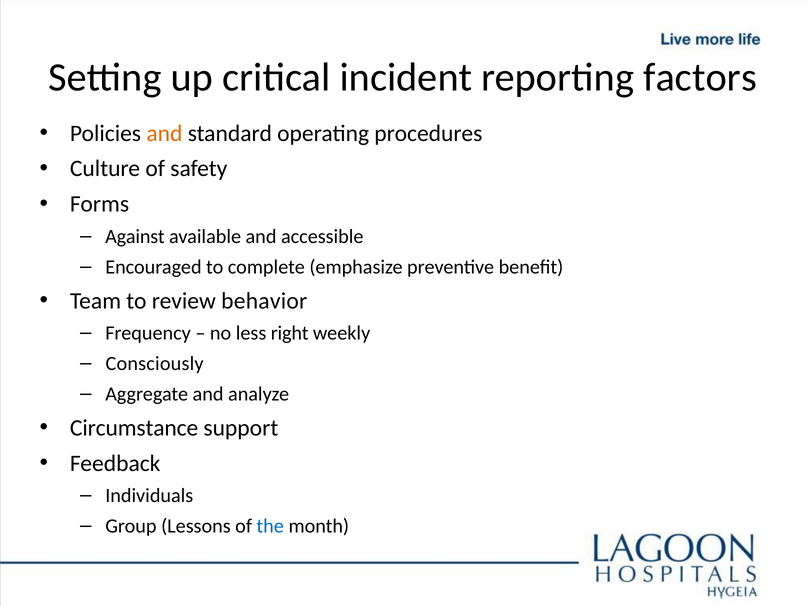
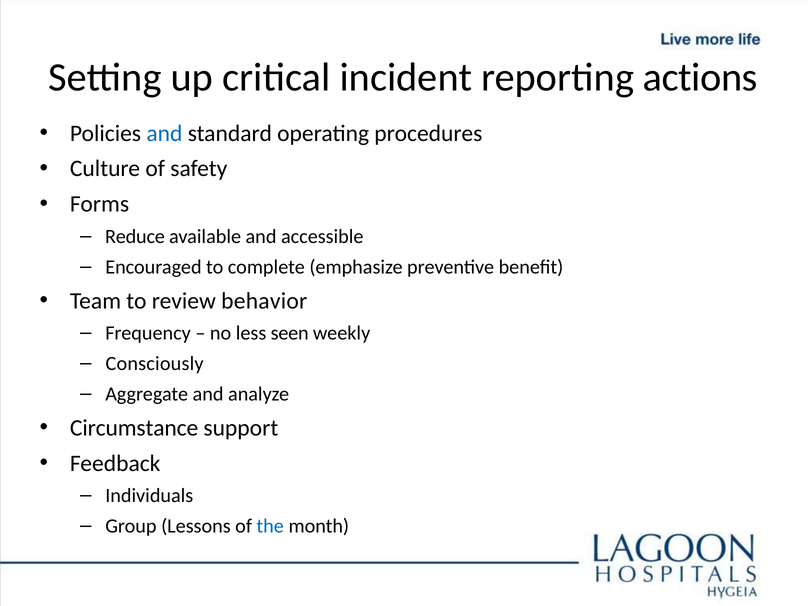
factors: factors -> actions (700, 78)
and colour: orange -> blue (164, 133)
Against: Against -> Reduce (135, 236)
right: right -> seen (290, 333)
